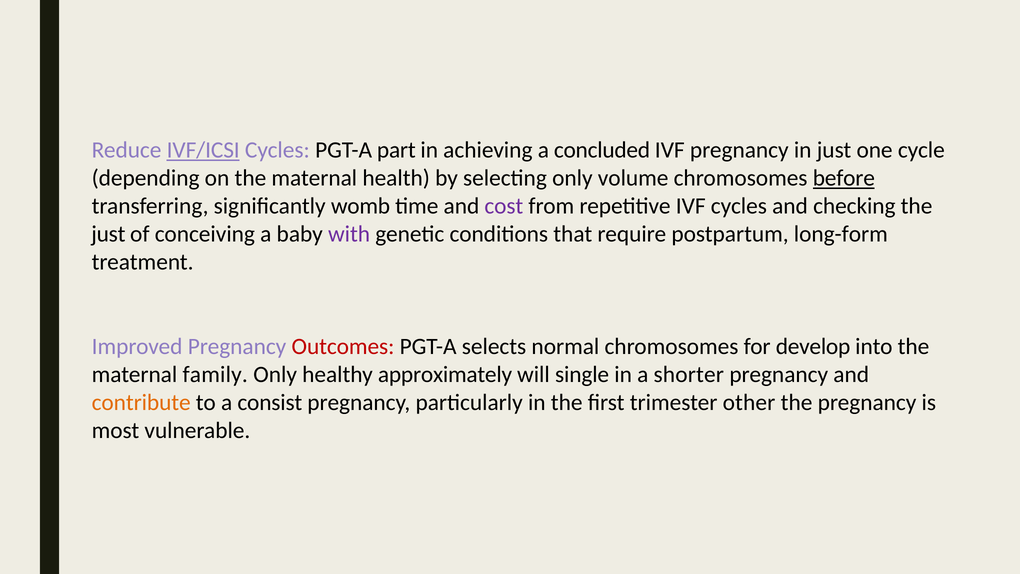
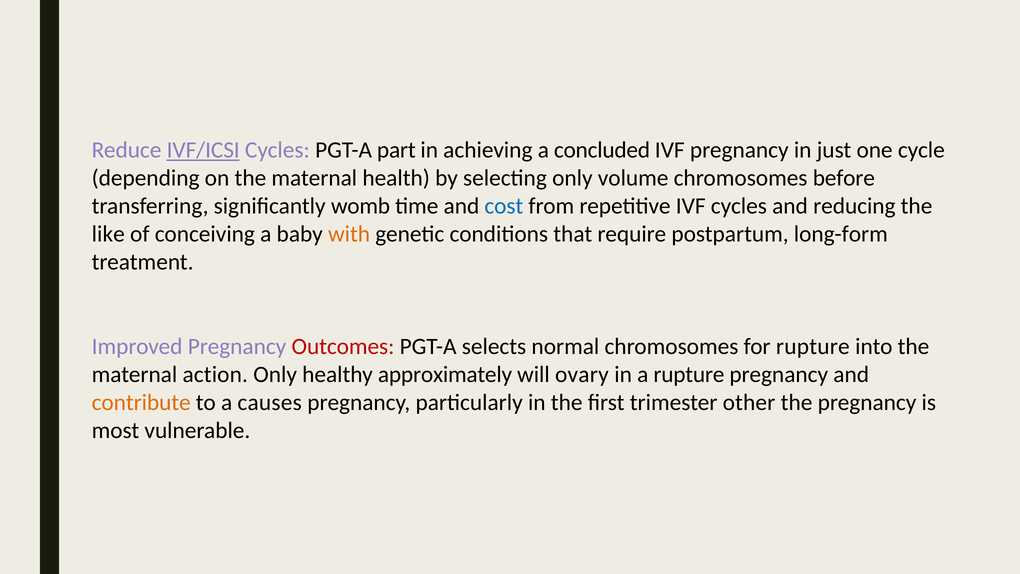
before underline: present -> none (844, 178)
cost colour: purple -> blue (504, 206)
checking: checking -> reducing (854, 206)
just: just -> like (108, 234)
with colour: purple -> orange (349, 234)
for develop: develop -> rupture (813, 346)
family: family -> action (215, 374)
single: single -> ovary (582, 374)
a shorter: shorter -> rupture (689, 374)
consist: consist -> causes (270, 402)
